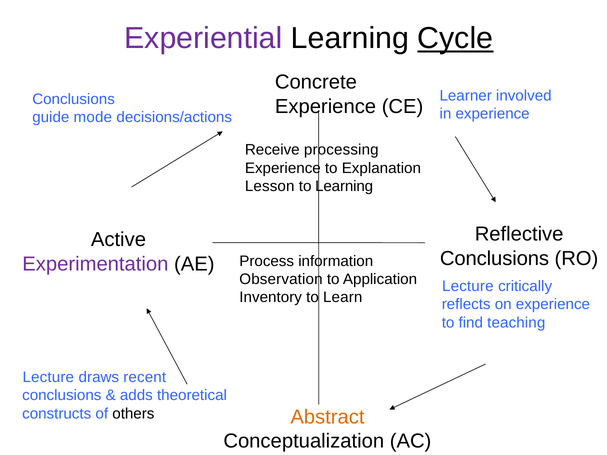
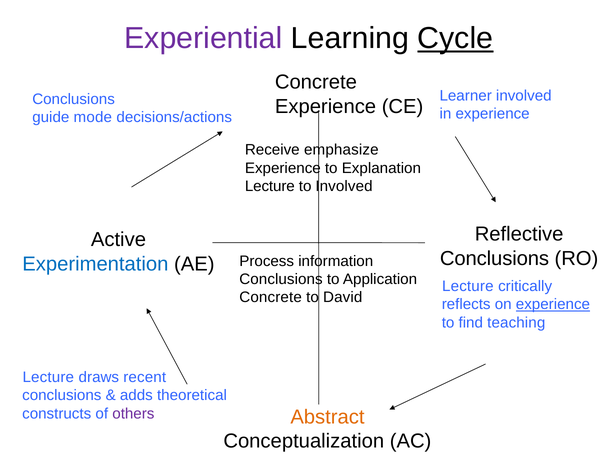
processing: processing -> emphasize (341, 150)
Lesson: Lesson -> Lecture (270, 186)
to Learning: Learning -> Involved (344, 186)
Experimentation colour: purple -> blue (95, 264)
Observation: Observation -> Conclusions (281, 279)
Inventory: Inventory -> Concrete (271, 298)
Learn: Learn -> David (343, 298)
experience underline: none -> present (553, 304)
others colour: black -> purple (133, 414)
